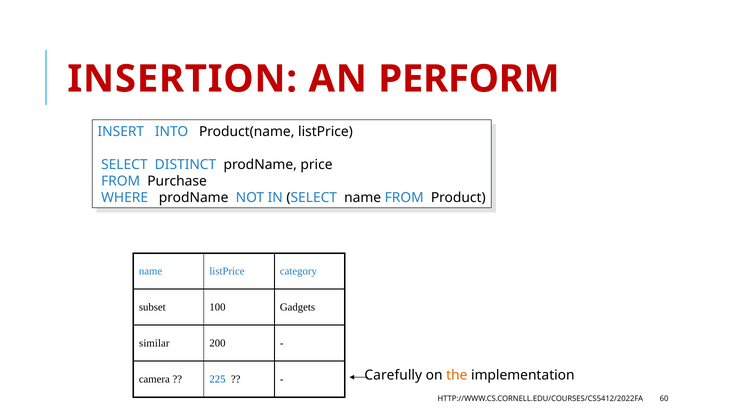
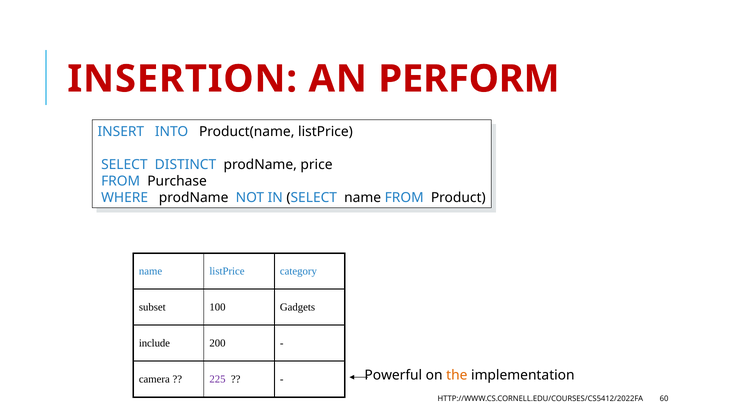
similar: similar -> include (154, 343)
225 colour: blue -> purple (217, 379)
Carefully: Carefully -> Powerful (393, 375)
